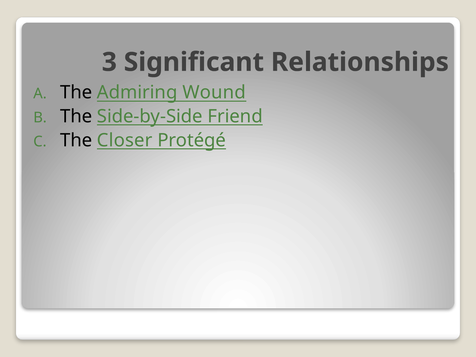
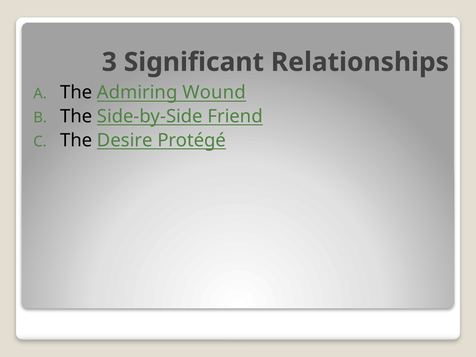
Closer: Closer -> Desire (125, 140)
